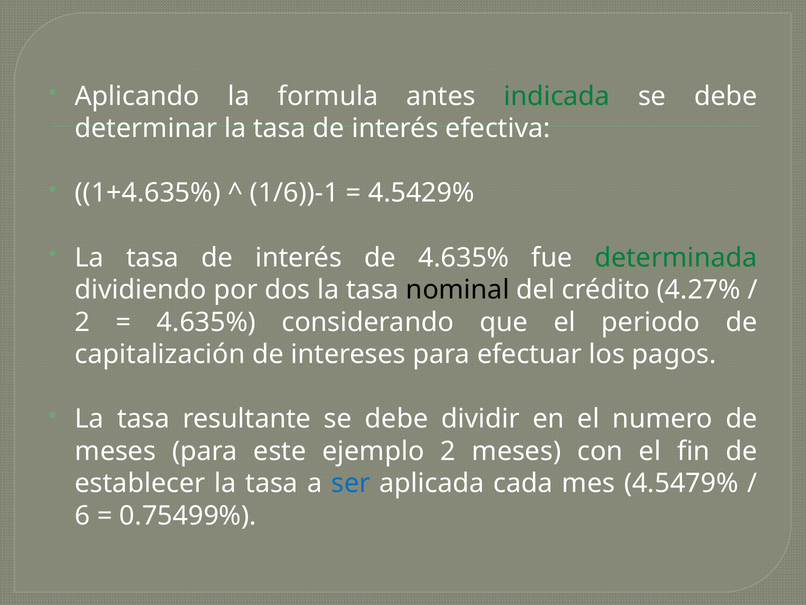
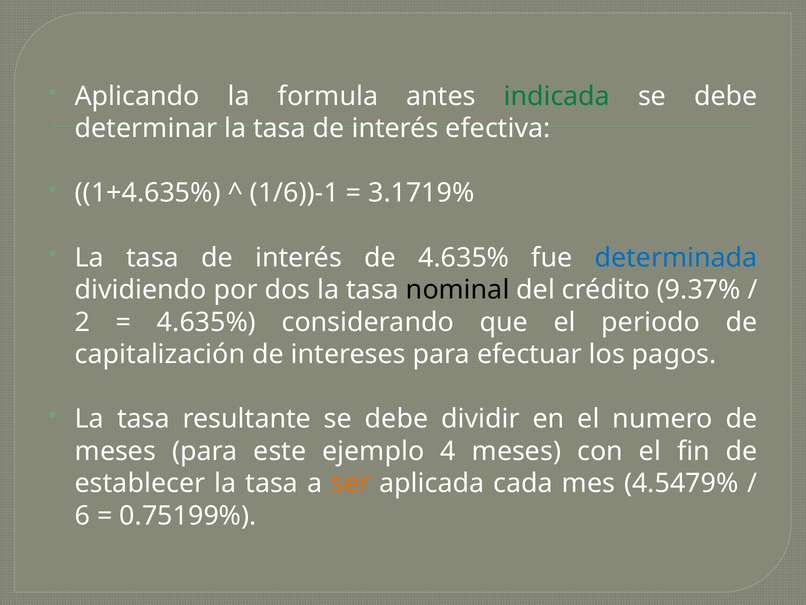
4.5429%: 4.5429% -> 3.1719% (421, 193)
determinada colour: green -> blue (676, 257)
4.27%: 4.27% -> 9.37% (699, 290)
ejemplo 2: 2 -> 4 (448, 451)
ser colour: blue -> orange (351, 483)
0.75499%: 0.75499% -> 0.75199% (188, 515)
